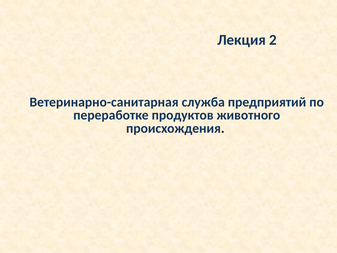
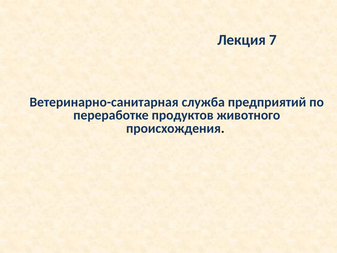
2: 2 -> 7 (273, 40)
